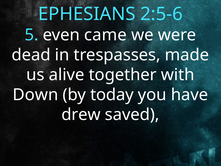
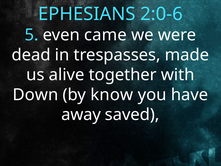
2:5-6: 2:5-6 -> 2:0-6 (162, 14)
today: today -> know (112, 95)
drew: drew -> away (81, 114)
